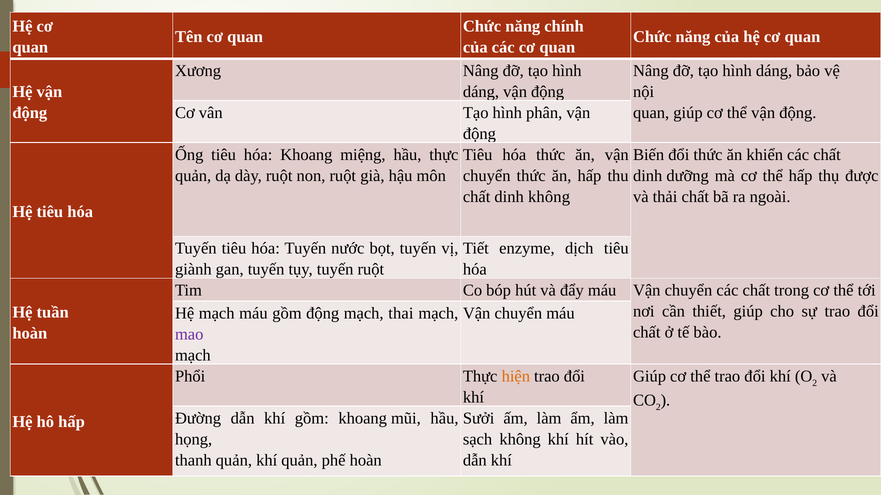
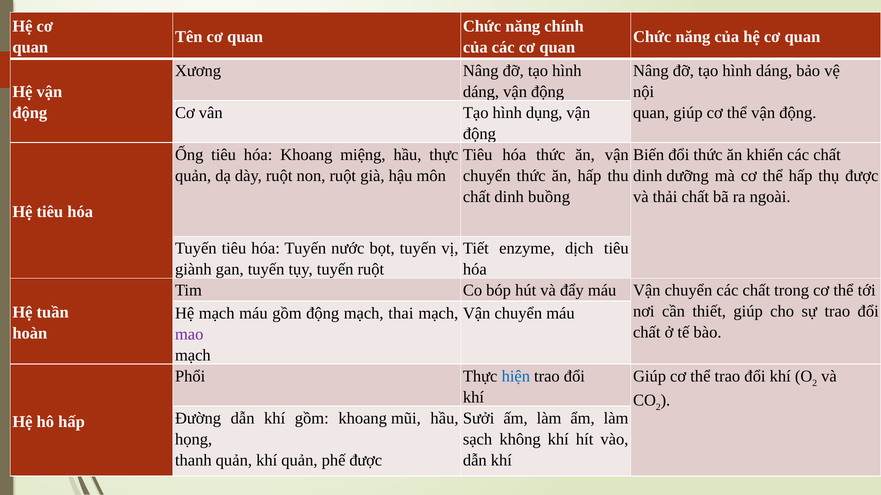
phân: phân -> dụng (544, 113)
dinh không: không -> buồng (549, 197)
hiện colour: orange -> blue (516, 377)
phế hoàn: hoàn -> được (366, 461)
